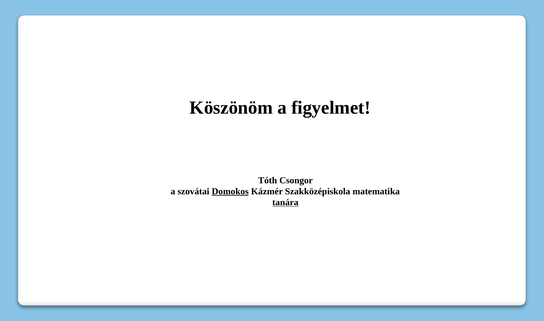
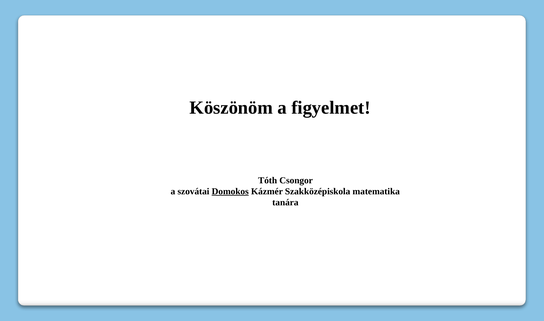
tanára underline: present -> none (285, 203)
